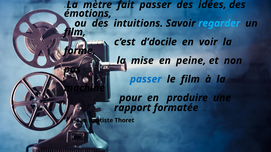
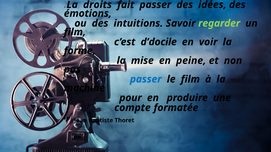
mètre: mètre -> droits (97, 5)
regarder colour: light blue -> light green (219, 23)
rapport: rapport -> compte (132, 108)
